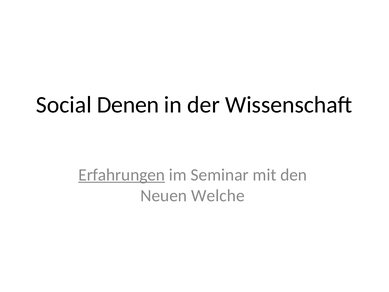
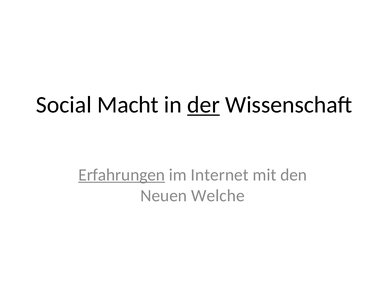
Denen: Denen -> Macht (128, 105)
der underline: none -> present (203, 105)
Seminar: Seminar -> Internet (220, 175)
